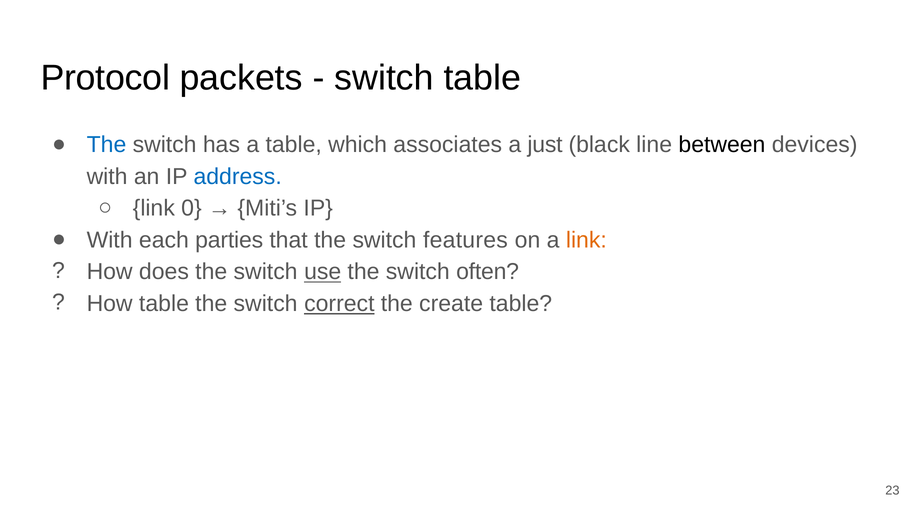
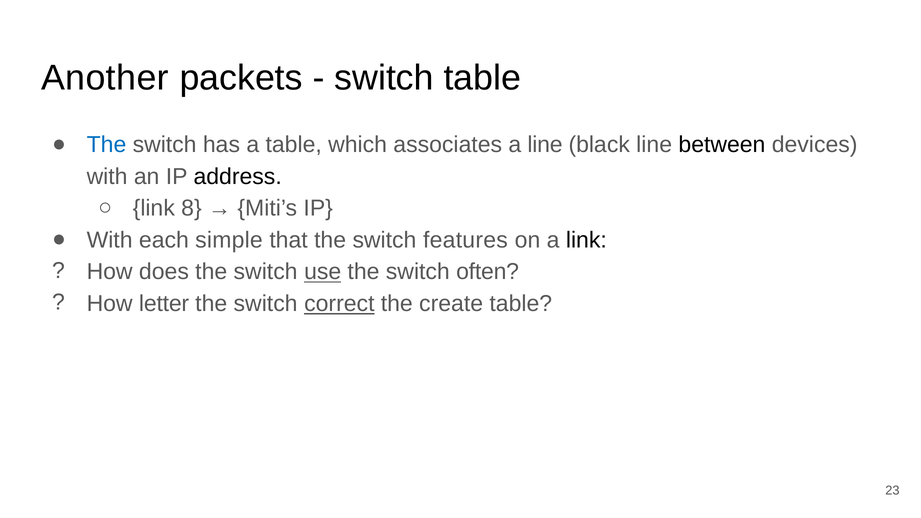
Protocol: Protocol -> Another (105, 78)
a just: just -> line (545, 145)
address colour: blue -> black (238, 177)
0: 0 -> 8 (191, 208)
parties: parties -> simple (229, 240)
link colour: orange -> black (586, 240)
How table: table -> letter (164, 304)
